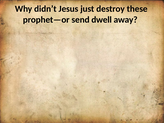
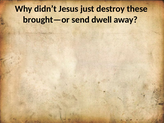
prophet—or: prophet—or -> brought—or (46, 20)
